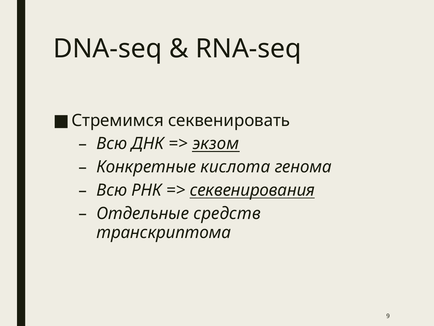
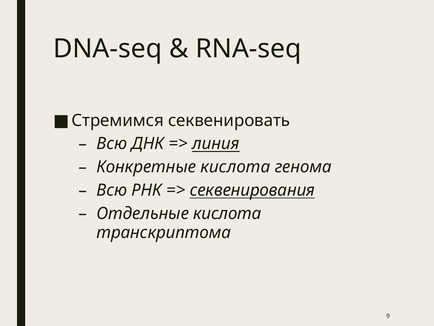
экзом: экзом -> линия (216, 144)
Отдельные средств: средств -> кислота (227, 213)
